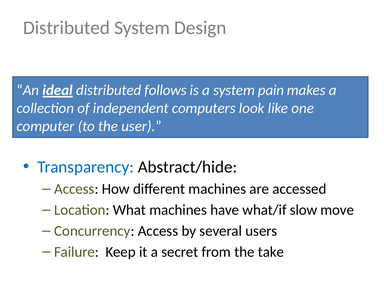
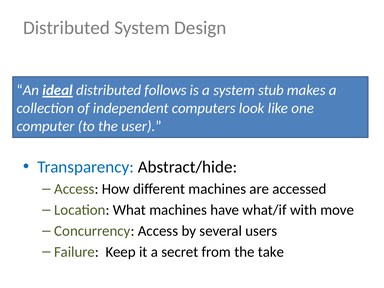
pain: pain -> stub (271, 90)
slow: slow -> with (303, 210)
